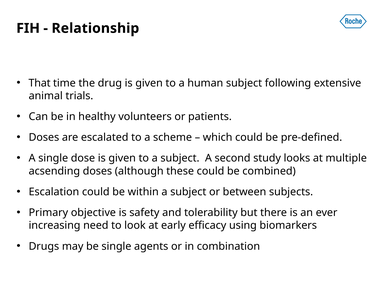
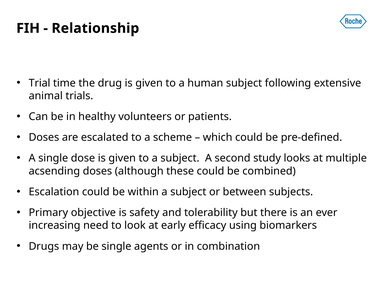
That: That -> Trial (40, 83)
